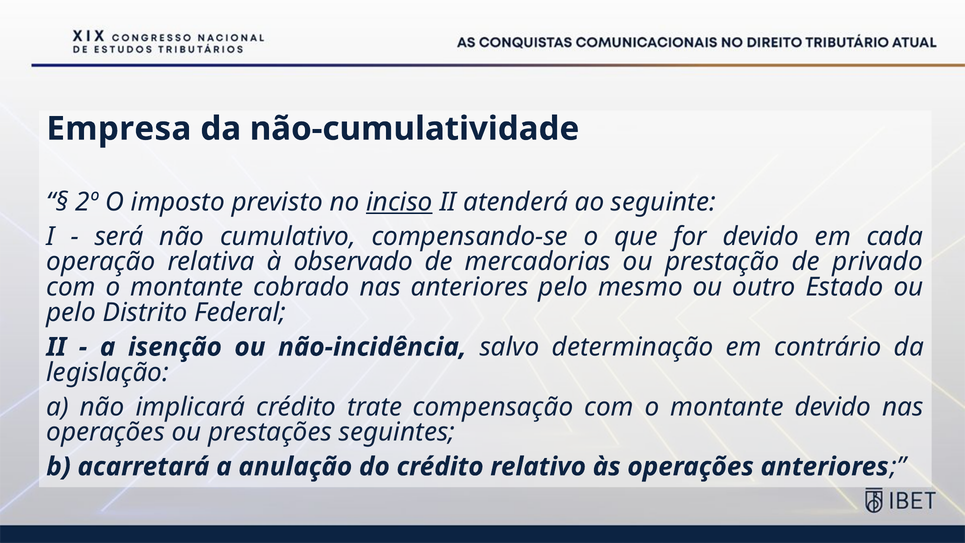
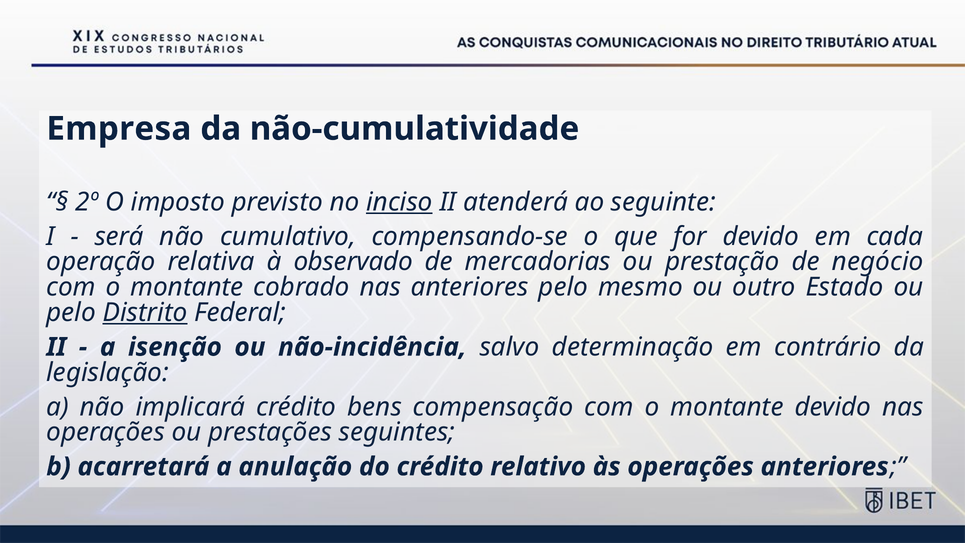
privado: privado -> negócio (878, 262)
Distrito underline: none -> present (145, 313)
trate: trate -> bens (375, 407)
